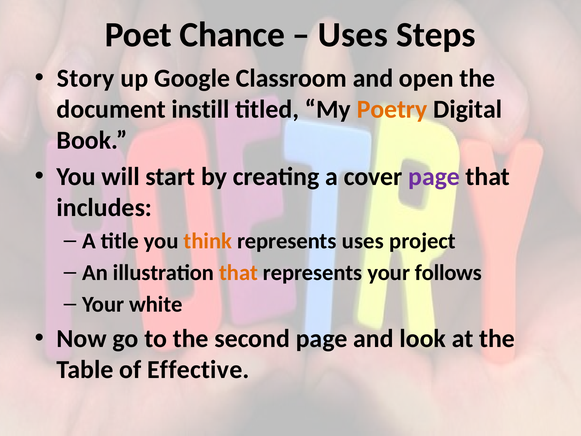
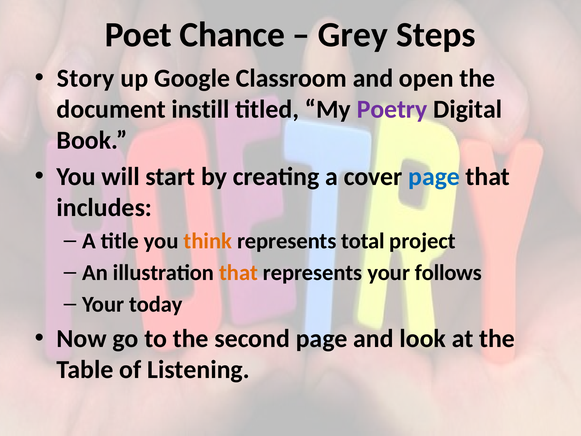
Uses: Uses -> Grey (353, 35)
Poetry colour: orange -> purple (392, 109)
page colour: purple -> blue (434, 176)
represents uses: uses -> total (363, 241)
white: white -> today (156, 304)
Effective: Effective -> Listening (198, 370)
